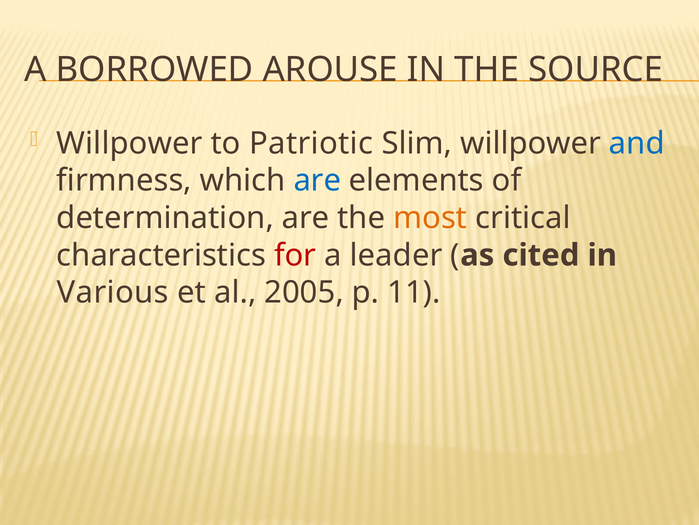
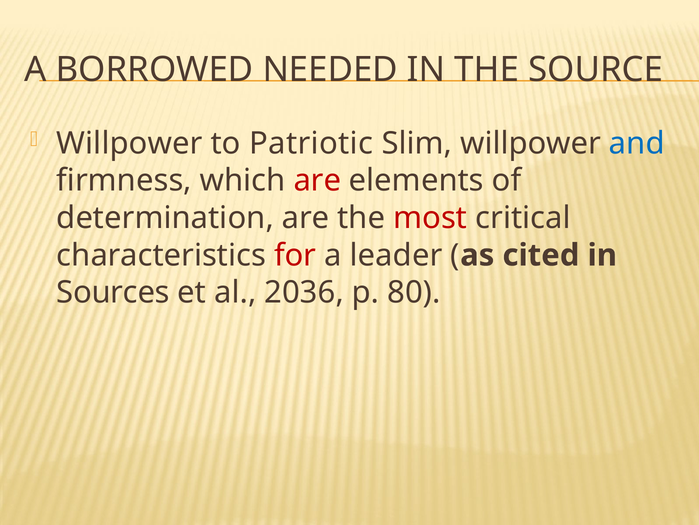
AROUSE: AROUSE -> NEEDED (330, 69)
are colour: blue -> red (317, 180)
most colour: orange -> red (430, 218)
Various: Various -> Sources (113, 292)
2005: 2005 -> 2036 (304, 292)
11: 11 -> 80 (414, 292)
